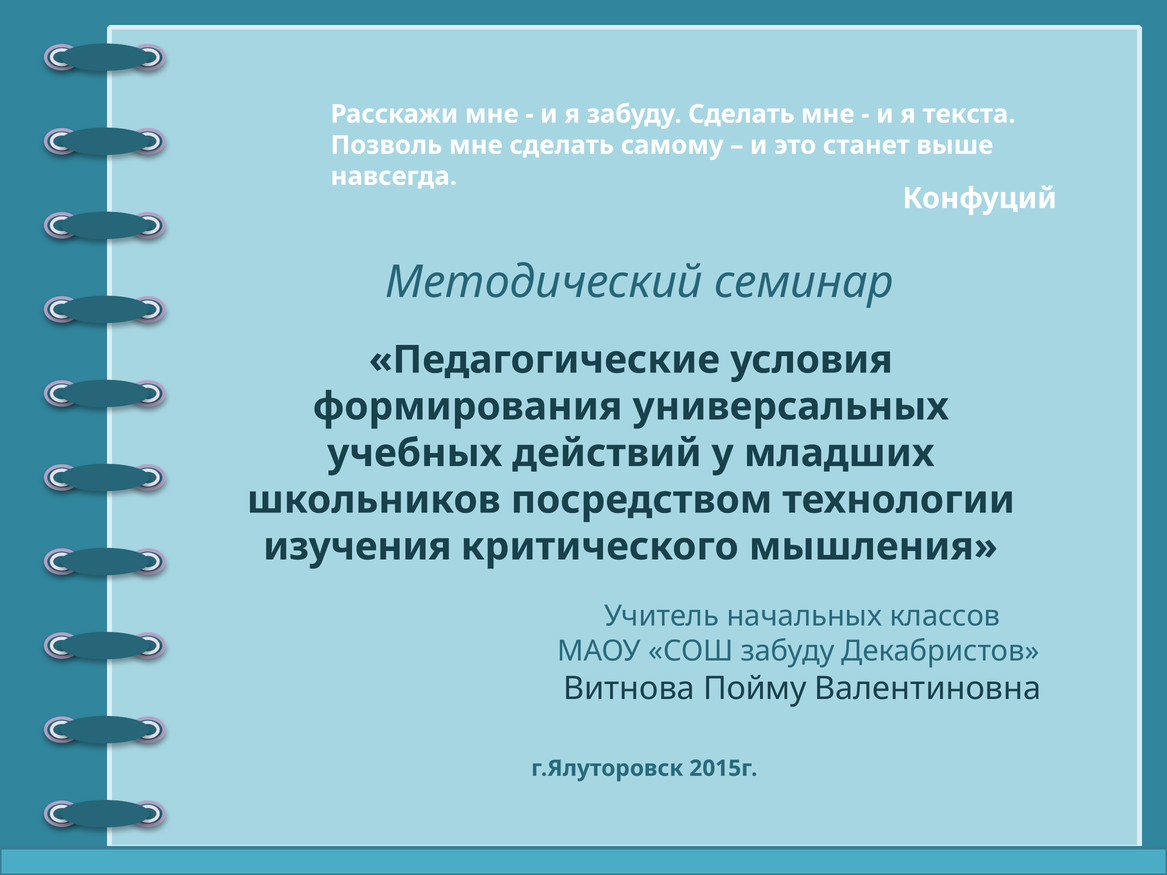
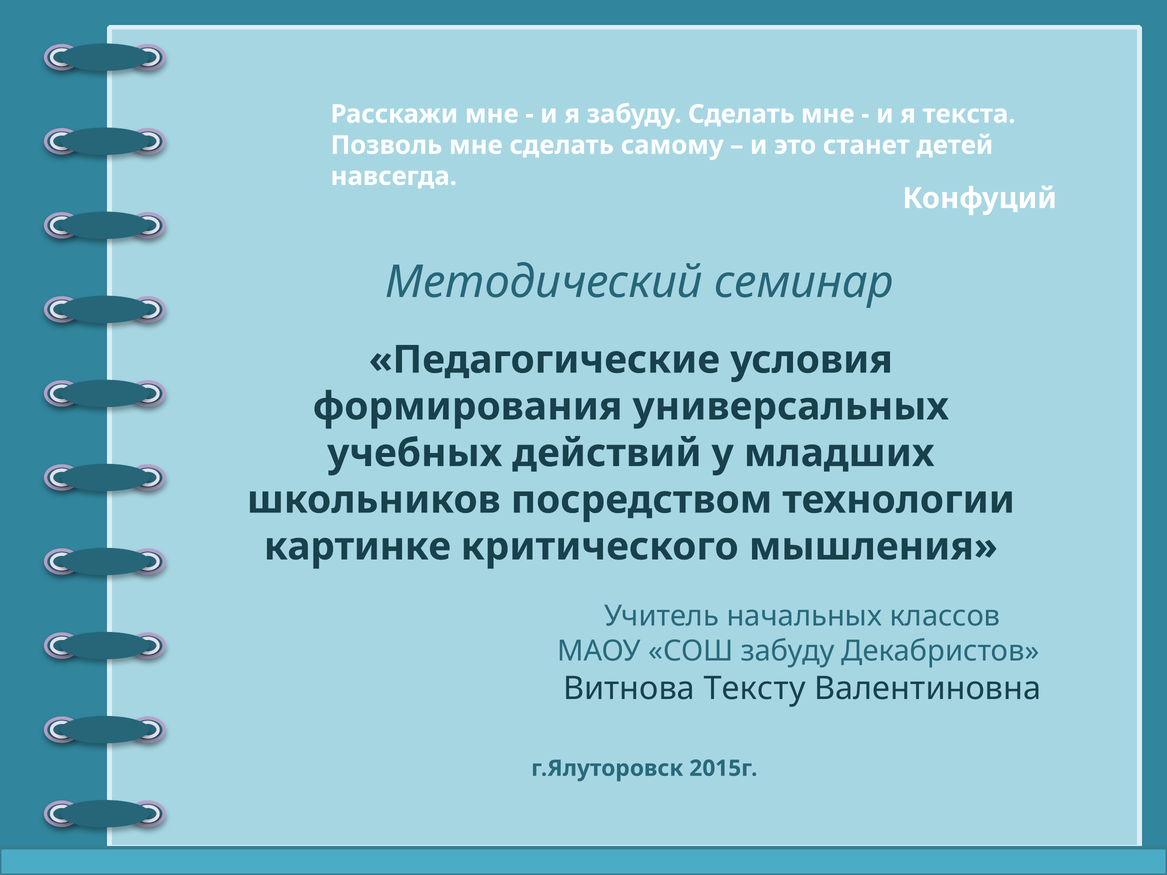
выше: выше -> детей (955, 145)
изучения: изучения -> картинке (357, 547)
Пойму: Пойму -> Тексту (755, 689)
